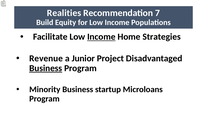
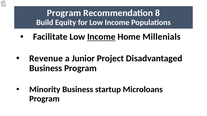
Realities: Realities -> Program (64, 13)
7: 7 -> 8 (158, 13)
Strategies: Strategies -> Millenials (162, 37)
Business underline: present -> none (46, 68)
